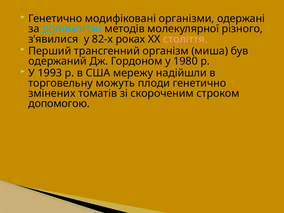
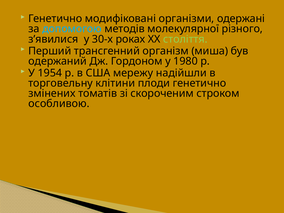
82-х: 82-х -> 30-х (102, 39)
століття colour: pink -> light green (185, 39)
1993: 1993 -> 1954 (50, 73)
можуть: можуть -> клітини (115, 83)
допомогою: допомогою -> особливою (59, 104)
